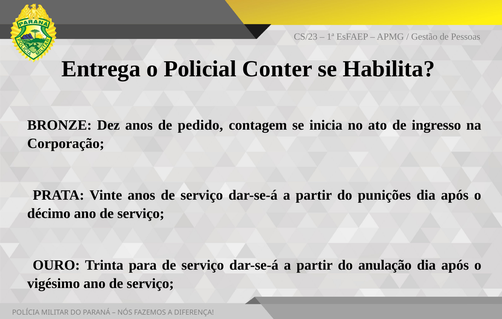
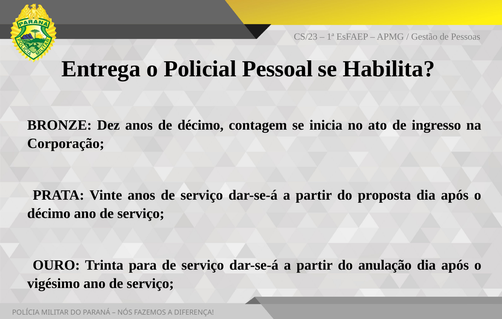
Conter: Conter -> Pessoal (278, 69)
de pedido: pedido -> décimo (201, 125)
punições: punições -> proposta (384, 195)
